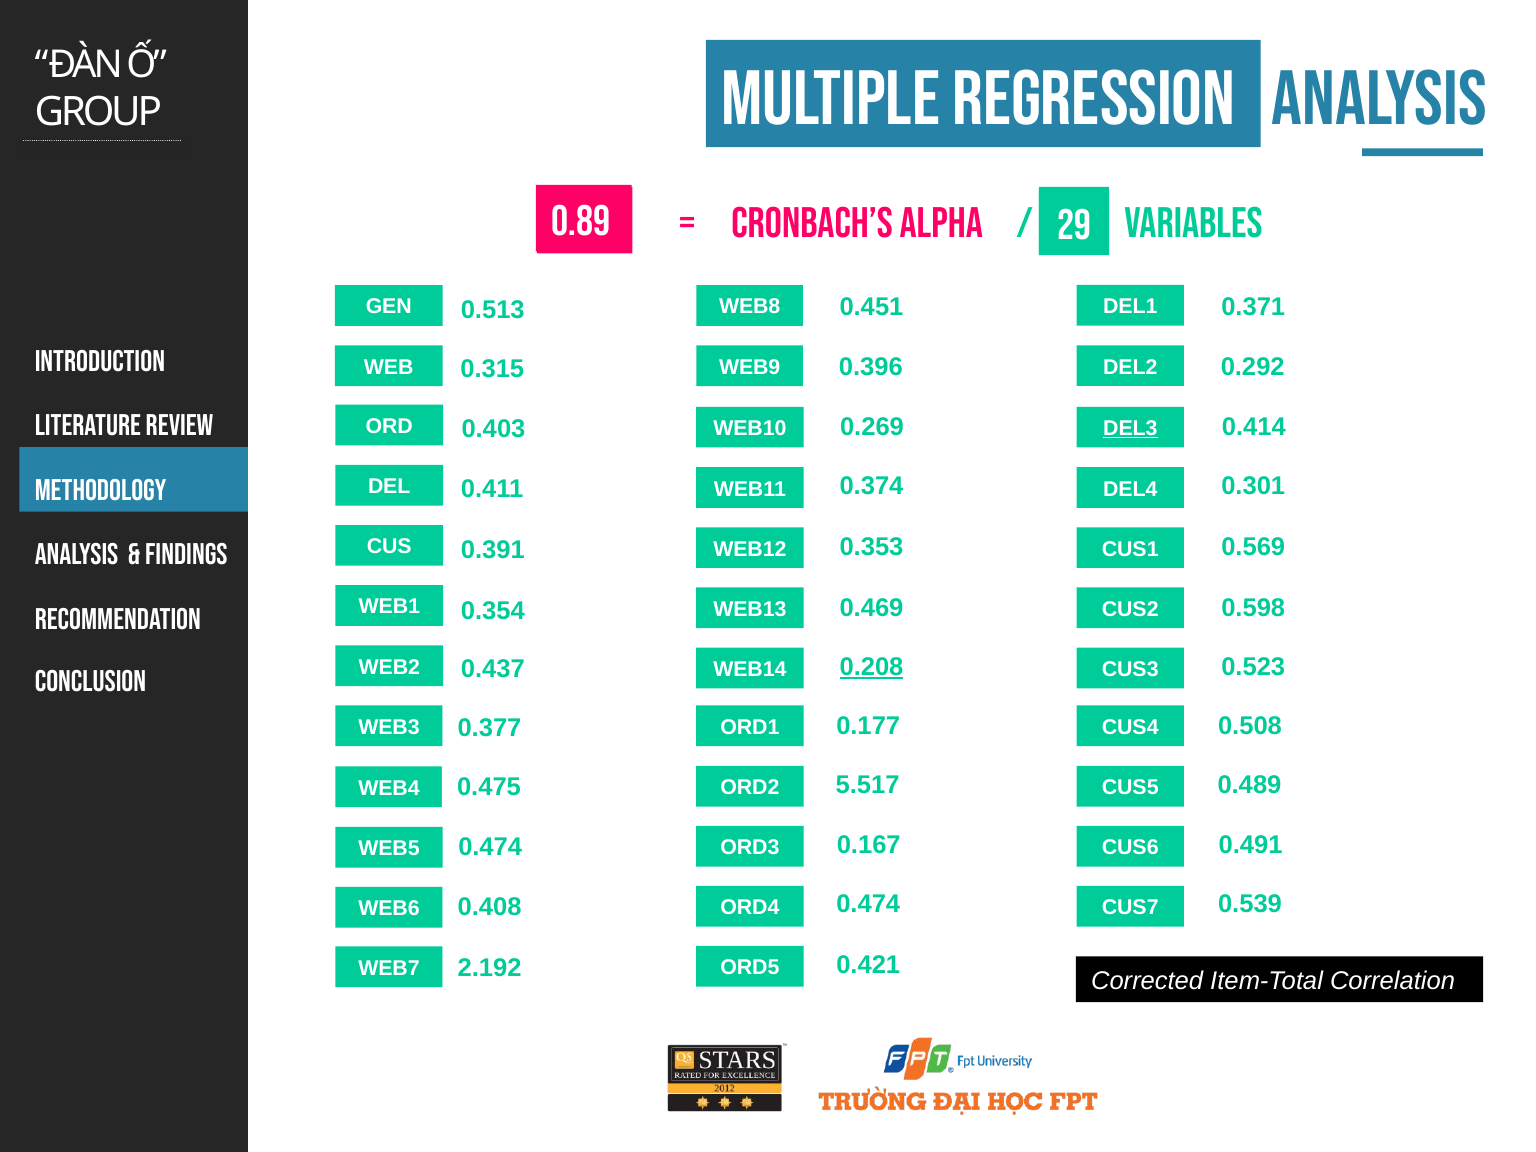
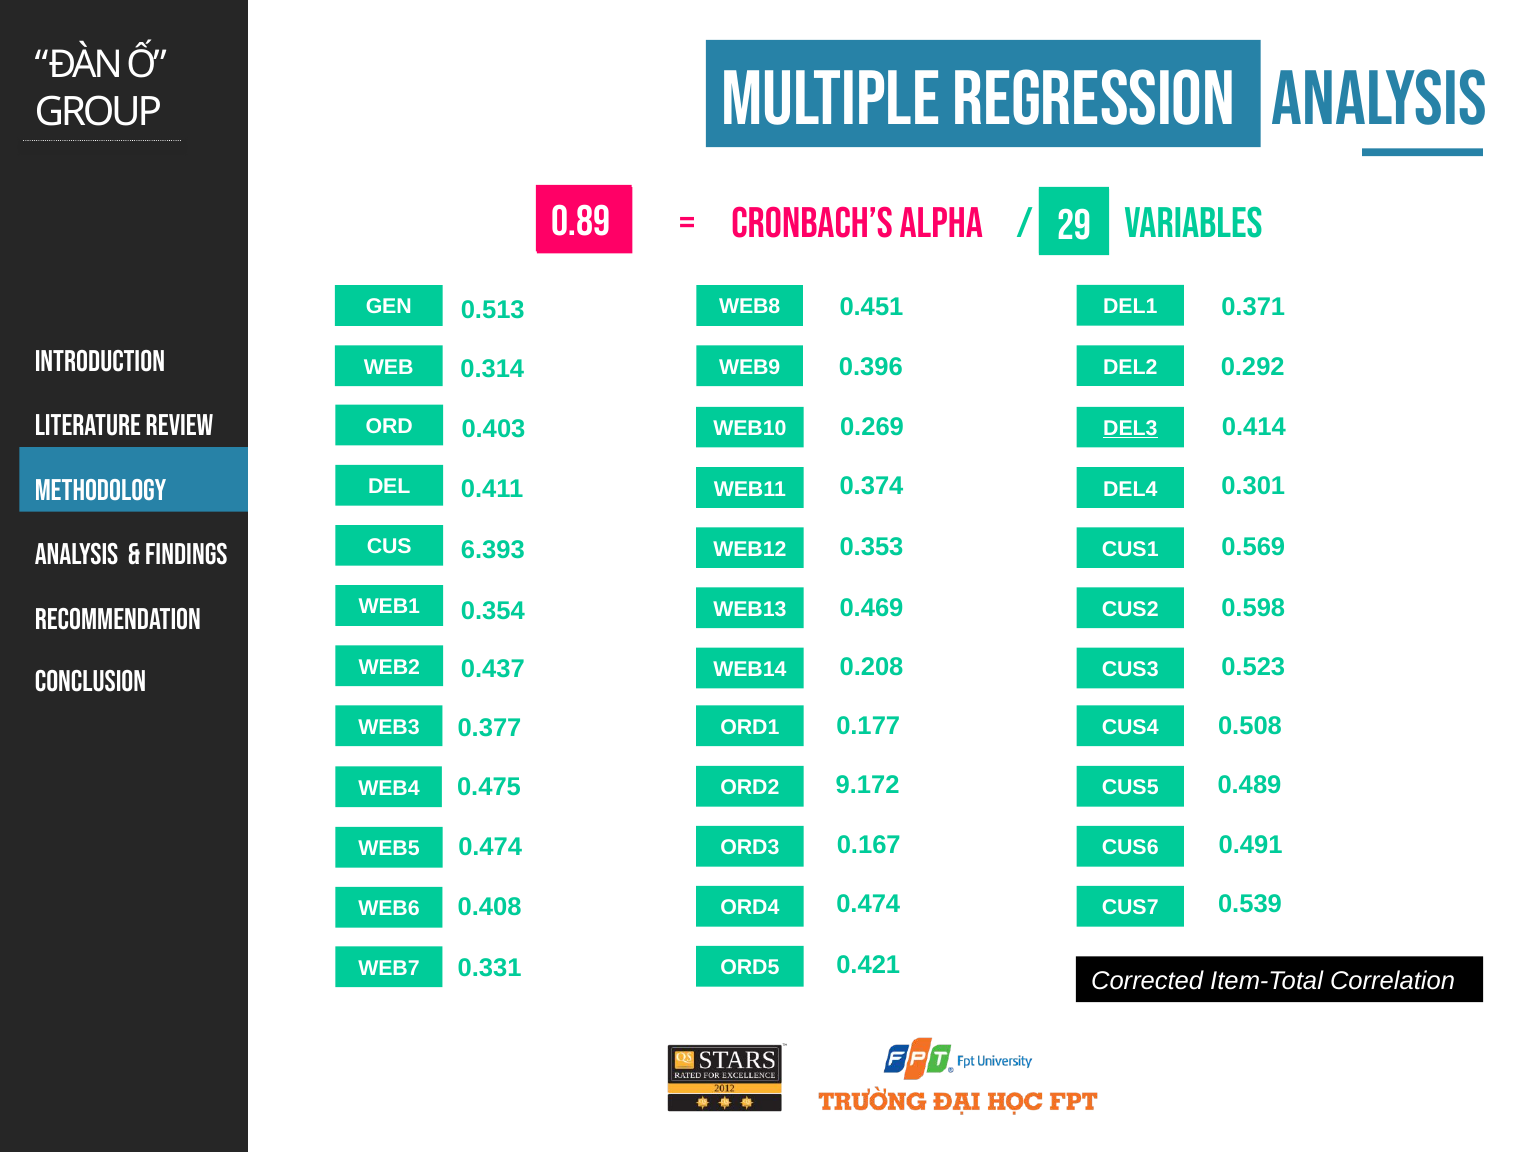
0.315: 0.315 -> 0.314 (492, 369)
0.391: 0.391 -> 6.393 (493, 550)
0.208 underline: present -> none (872, 667)
5.517: 5.517 -> 9.172 (868, 785)
2.192: 2.192 -> 0.331 (490, 968)
